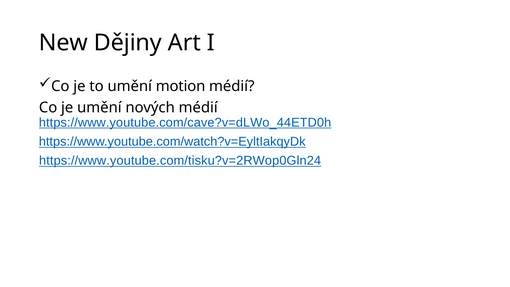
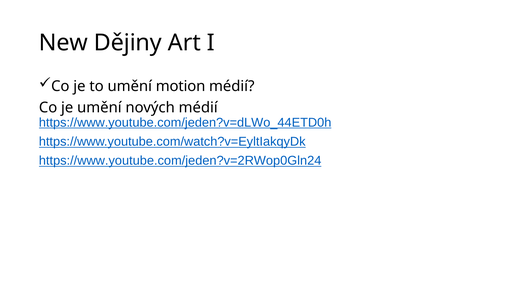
https://www.youtube.com/cave?v=dLWo_44ETD0h: https://www.youtube.com/cave?v=dLWo_44ETD0h -> https://www.youtube.com/jeden?v=dLWo_44ETD0h (185, 122)
https://www.youtube.com/tisku?v=2RWop0Gln24: https://www.youtube.com/tisku?v=2RWop0Gln24 -> https://www.youtube.com/jeden?v=2RWop0Gln24 (180, 161)
